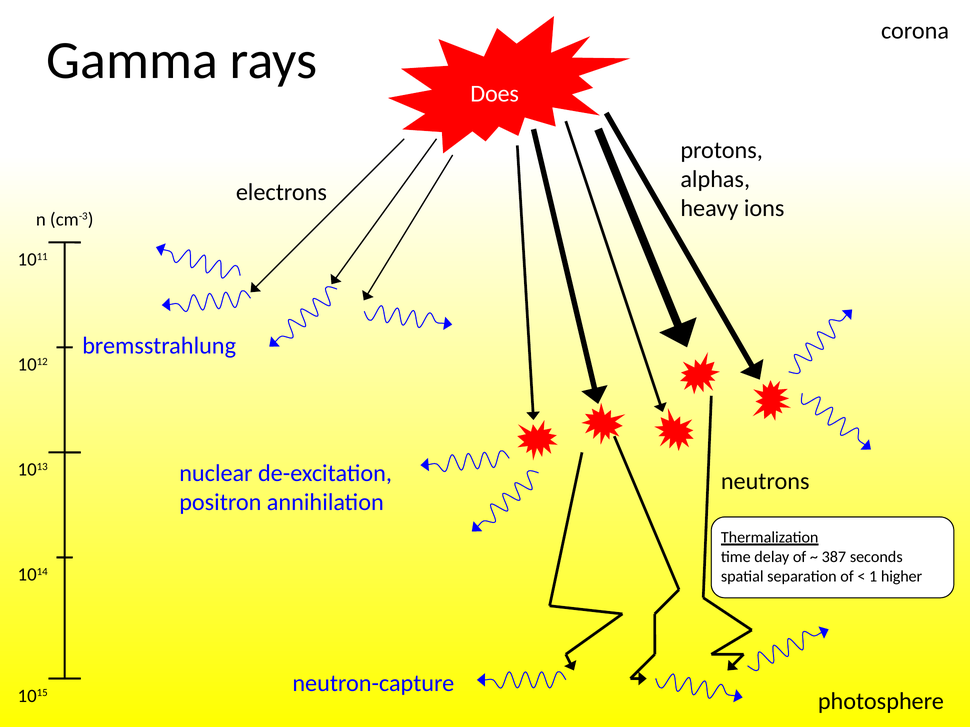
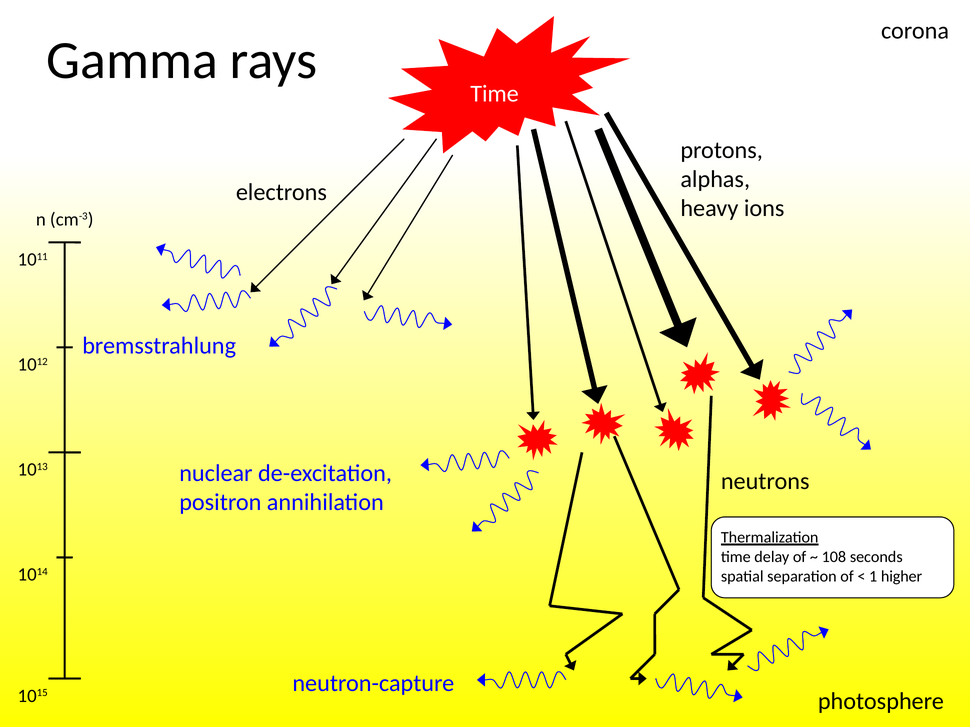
Does: Does -> Time (495, 94)
387: 387 -> 108 (834, 557)
